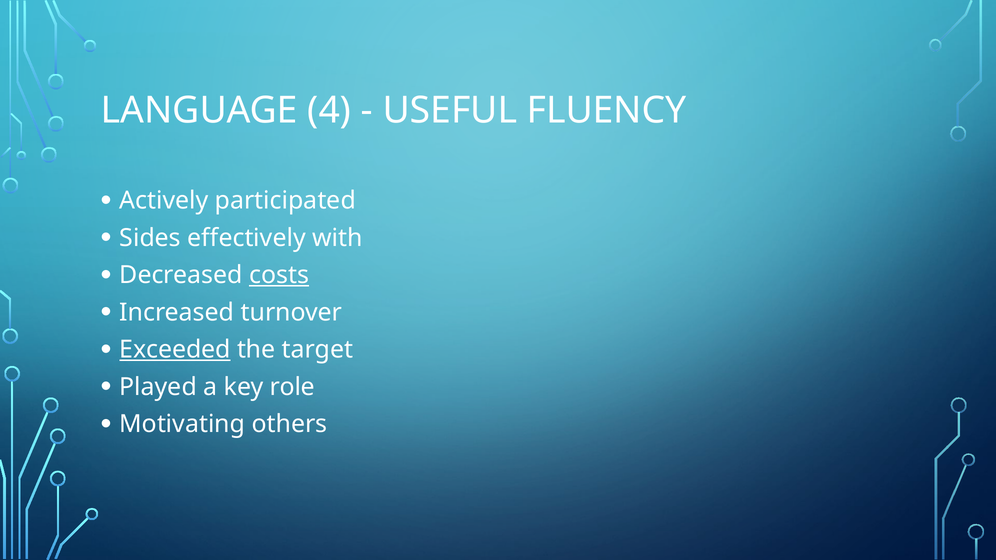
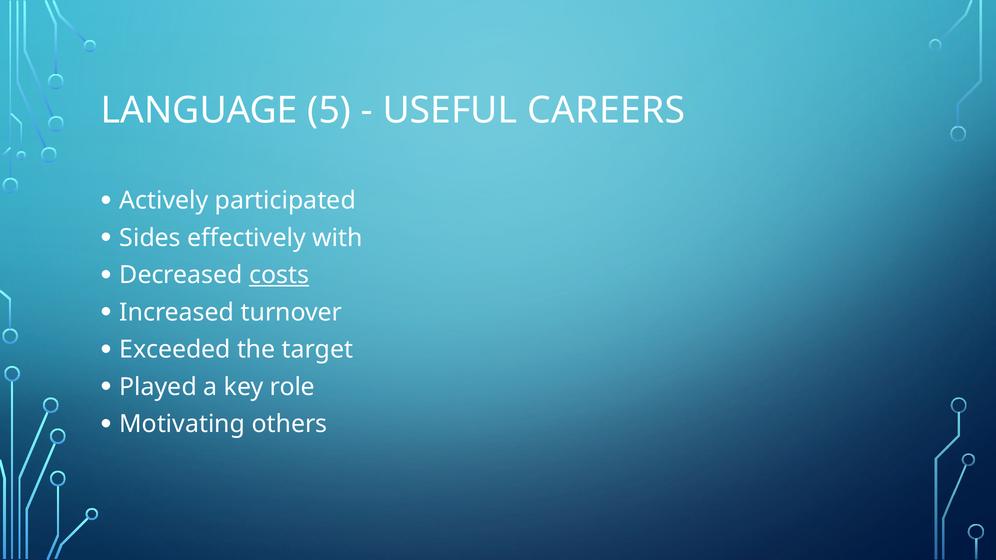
4: 4 -> 5 (329, 111)
FLUENCY: FLUENCY -> CAREERS (606, 111)
Exceeded underline: present -> none (175, 350)
